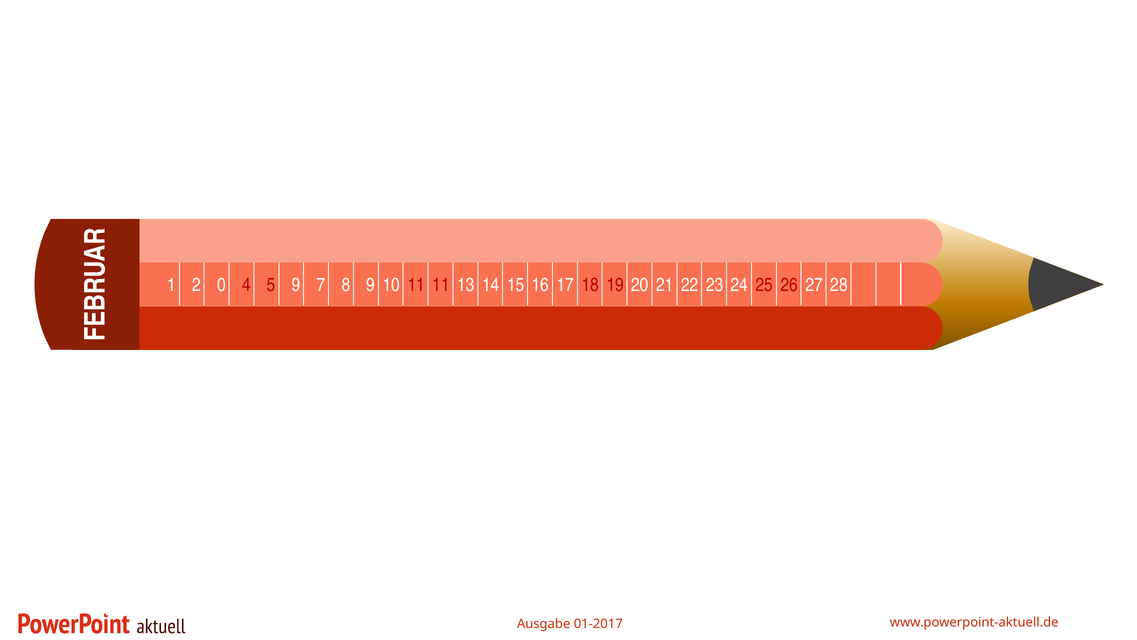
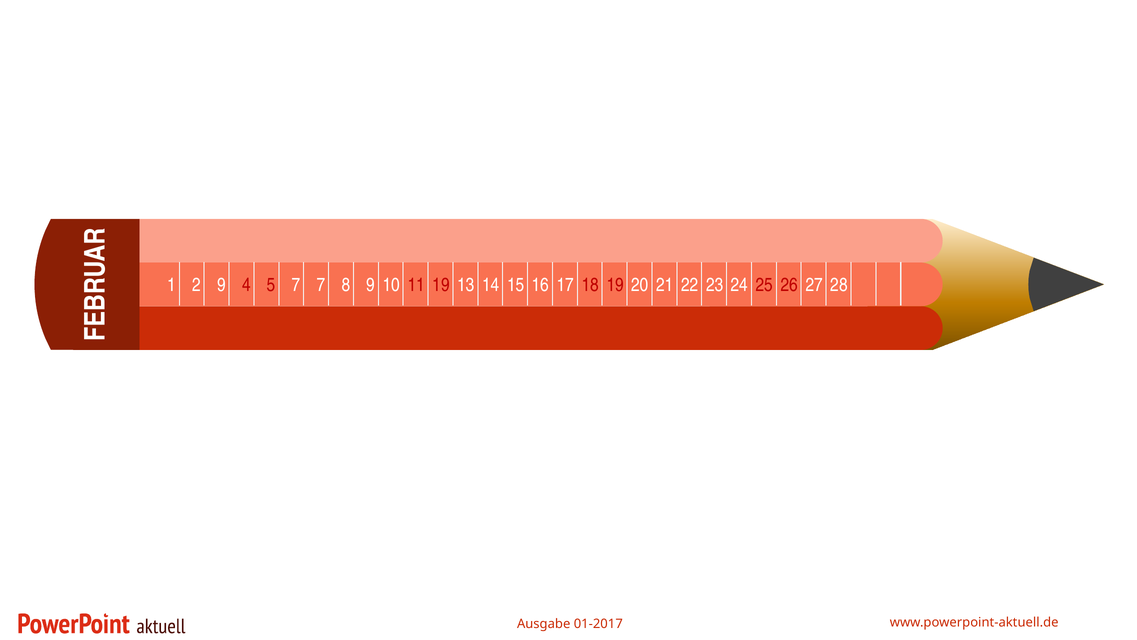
2 0: 0 -> 9 (222, 285)
5 9: 9 -> 7 (296, 285)
11 11: 11 -> 19 (441, 285)
